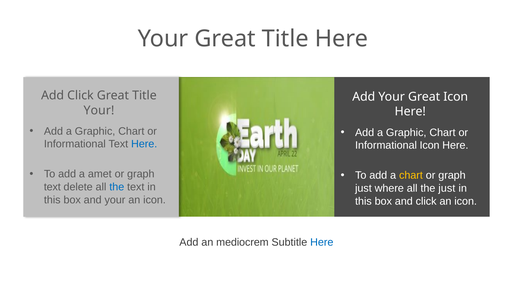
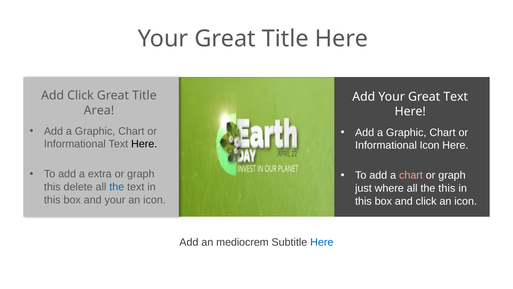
Great Icon: Icon -> Text (456, 97)
Your: Your -> Area (99, 110)
Here colour: blue -> black (144, 144)
amet: amet -> extra (100, 174)
chart colour: yellow -> pink (411, 175)
text: text -> this (52, 187)
the just: just -> this (447, 188)
